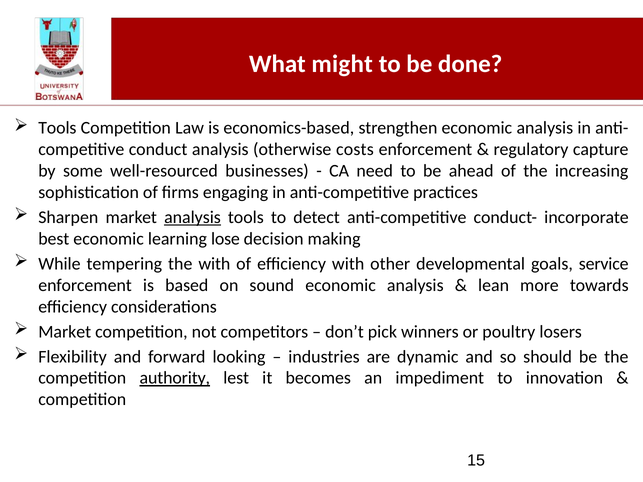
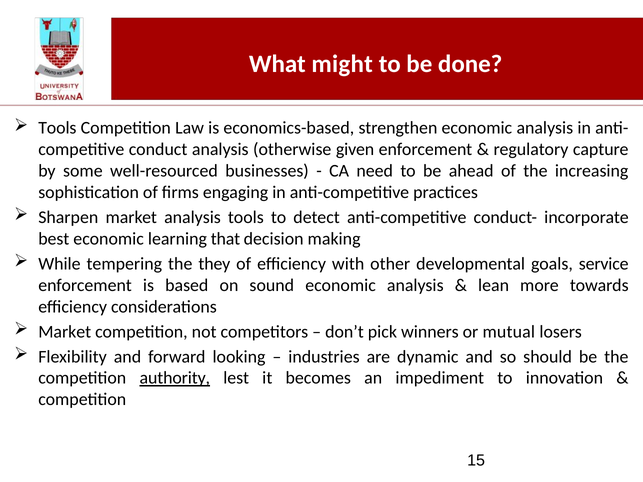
costs: costs -> given (355, 150)
analysis underline: present -> none (192, 217)
lose: lose -> that (225, 239)
the with: with -> they (214, 264)
poultry: poultry -> mutual (509, 332)
